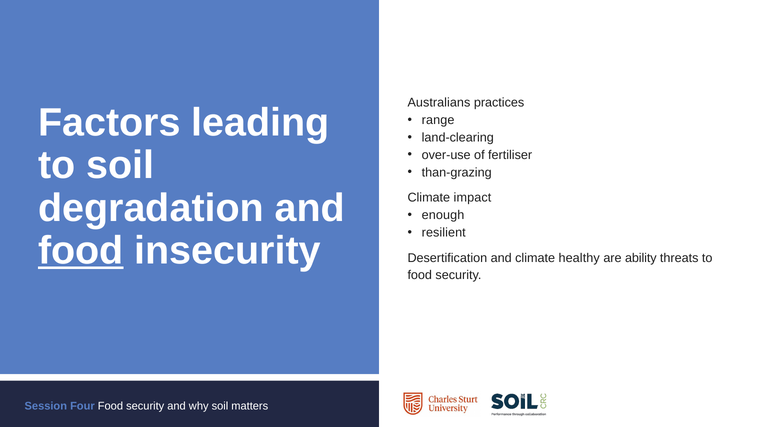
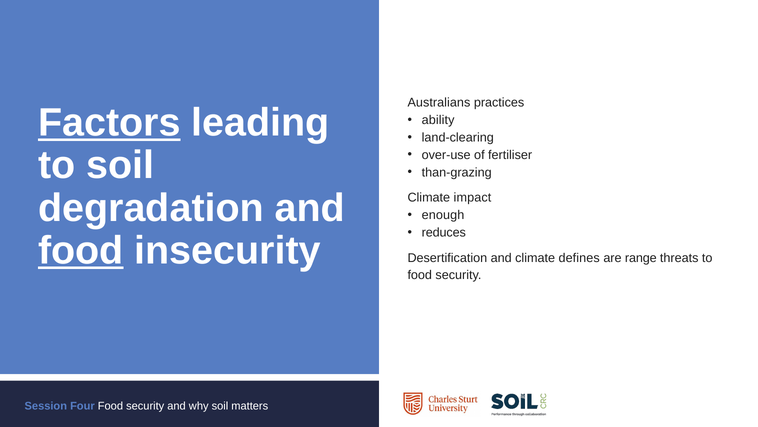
Factors underline: none -> present (109, 123)
range: range -> ability (438, 120)
resilient: resilient -> reduces (444, 232)
healthy: healthy -> defines (579, 257)
ability: ability -> range (641, 257)
